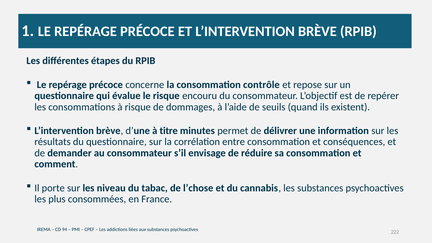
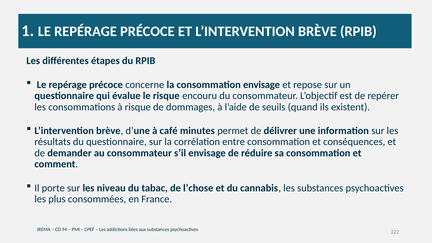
consommation contrôle: contrôle -> envisage (261, 85)
titre: titre -> café (169, 131)
